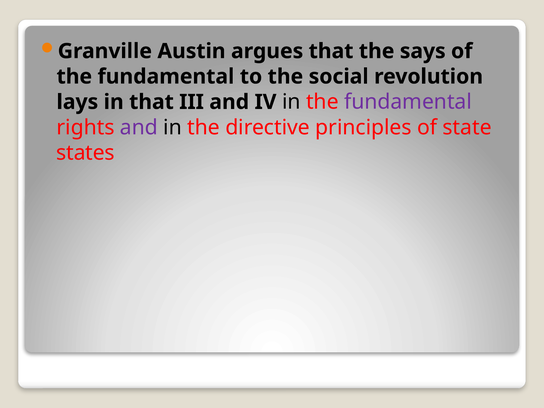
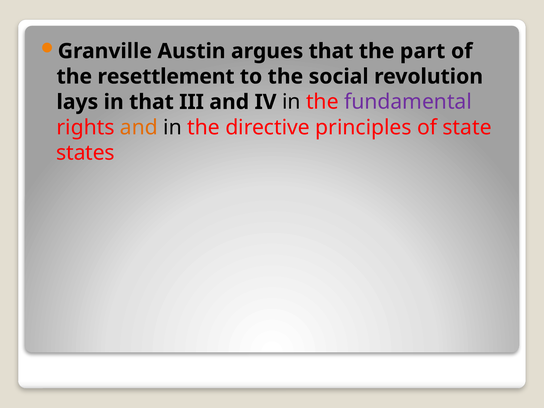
says: says -> part (423, 51)
fundamental: fundamental -> resettlement (166, 77)
and colour: purple -> orange (139, 127)
